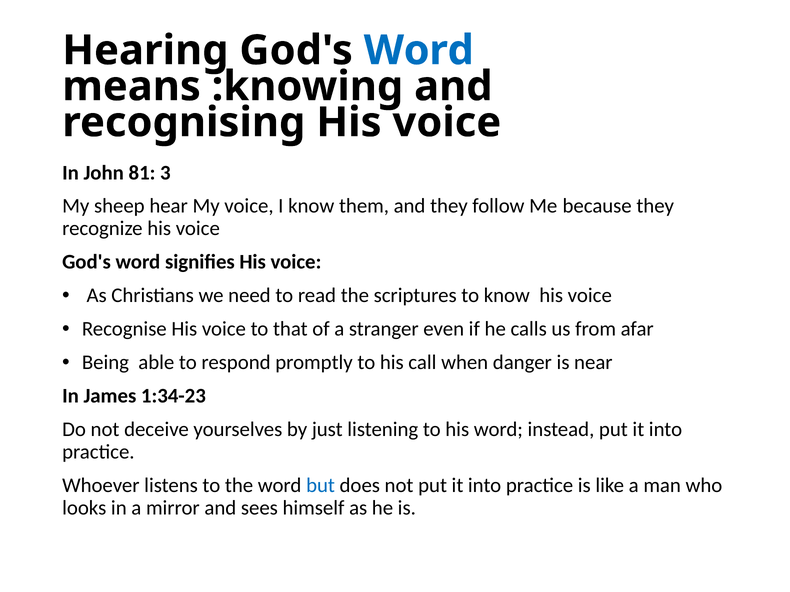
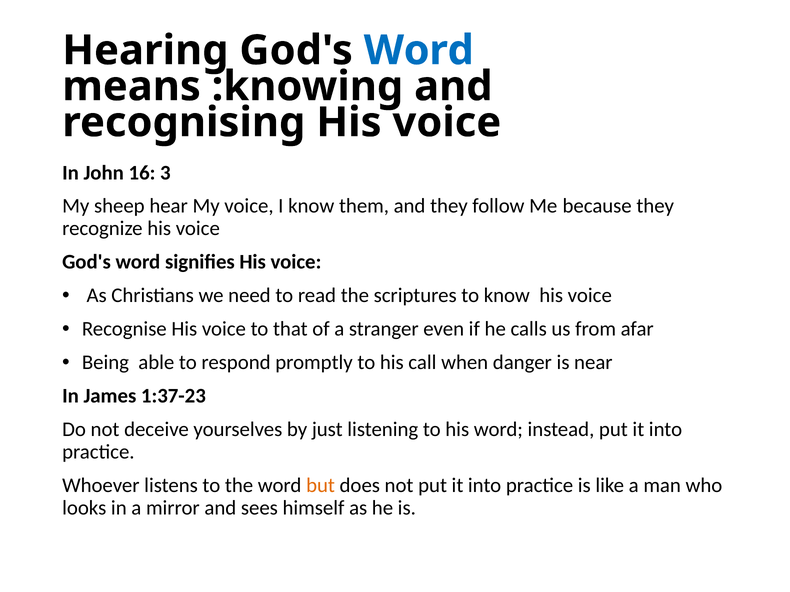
81: 81 -> 16 (142, 173)
1:34-23: 1:34-23 -> 1:37-23 (173, 396)
but colour: blue -> orange (321, 486)
